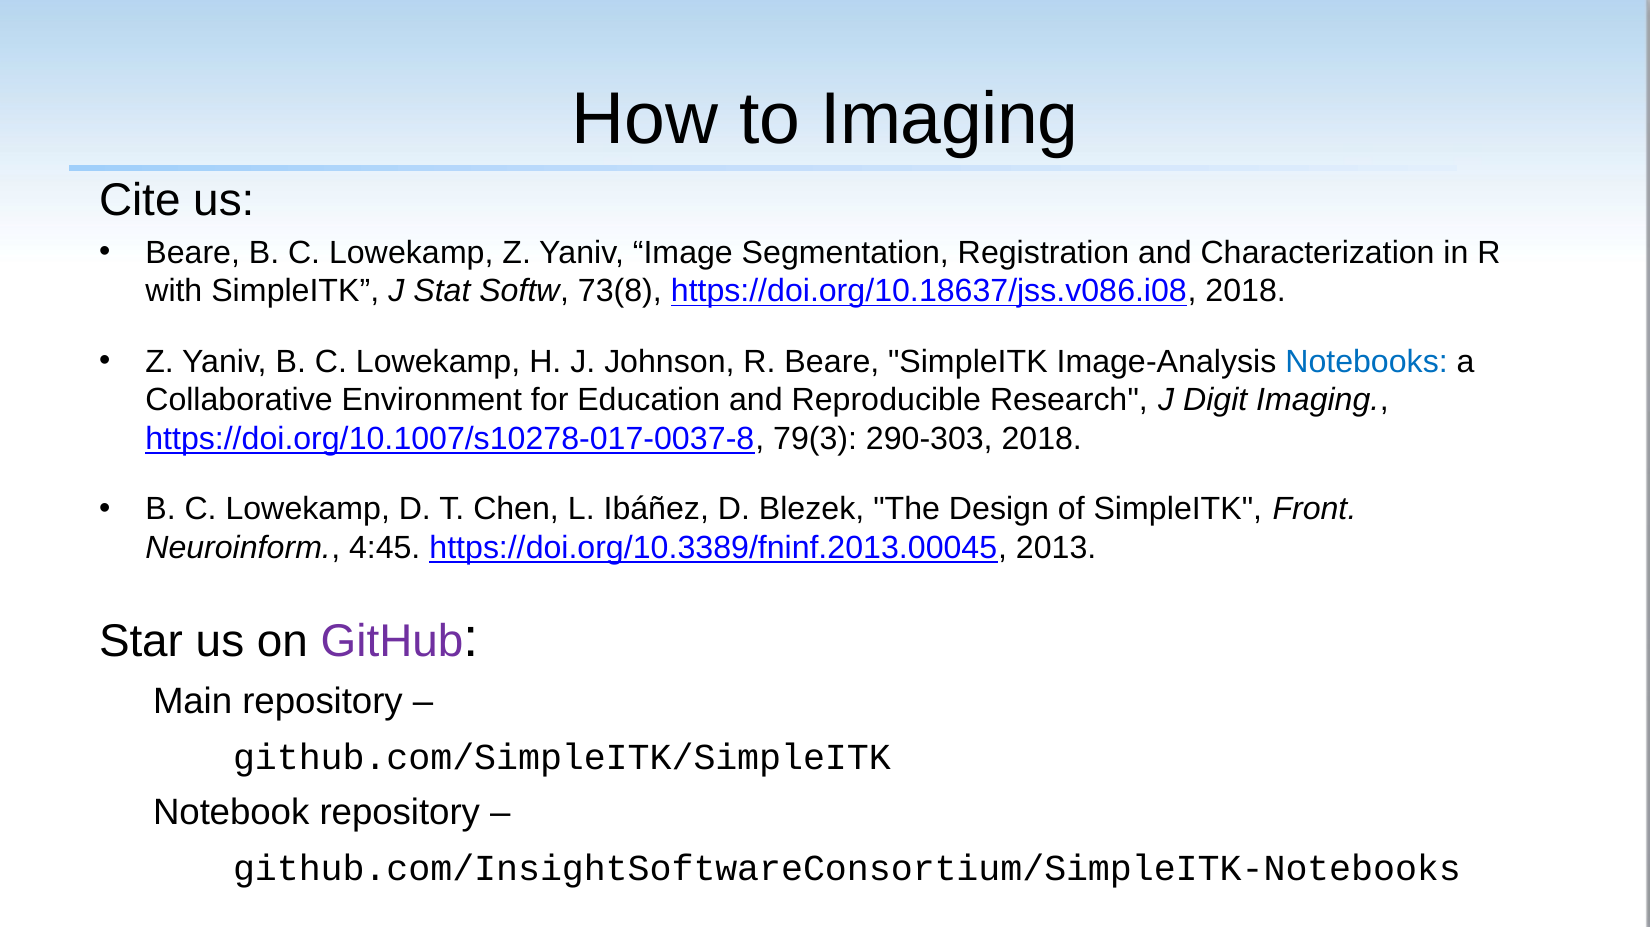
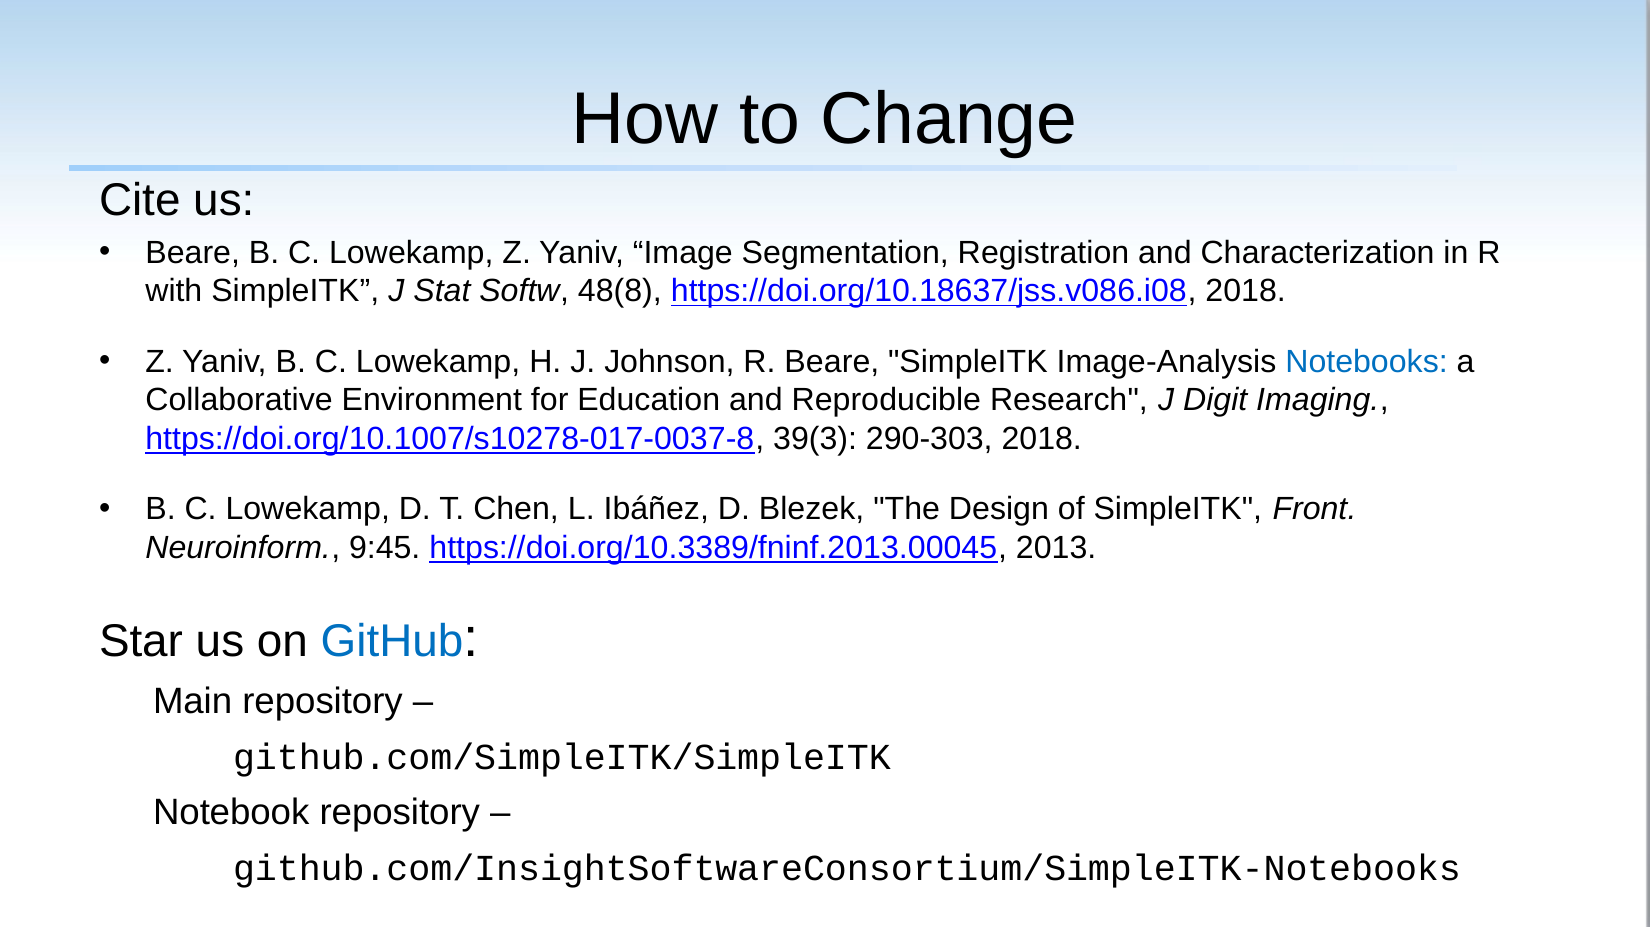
to Imaging: Imaging -> Change (949, 120)
73(8: 73(8 -> 48(8 (620, 291)
79(3: 79(3 -> 39(3 (815, 439)
4:45: 4:45 -> 9:45 (385, 548)
GitHub colour: purple -> blue (392, 641)
